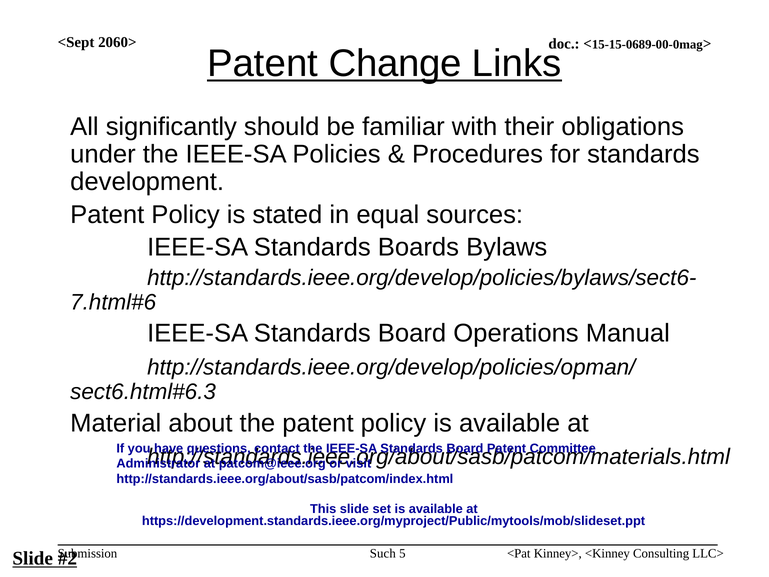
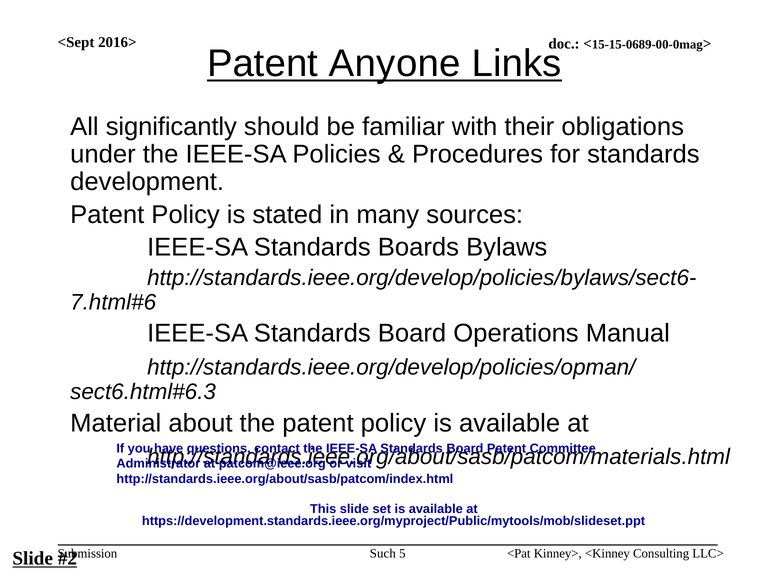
2060>: 2060> -> 2016> (117, 42)
Change: Change -> Anyone (395, 64)
equal: equal -> many (388, 215)
